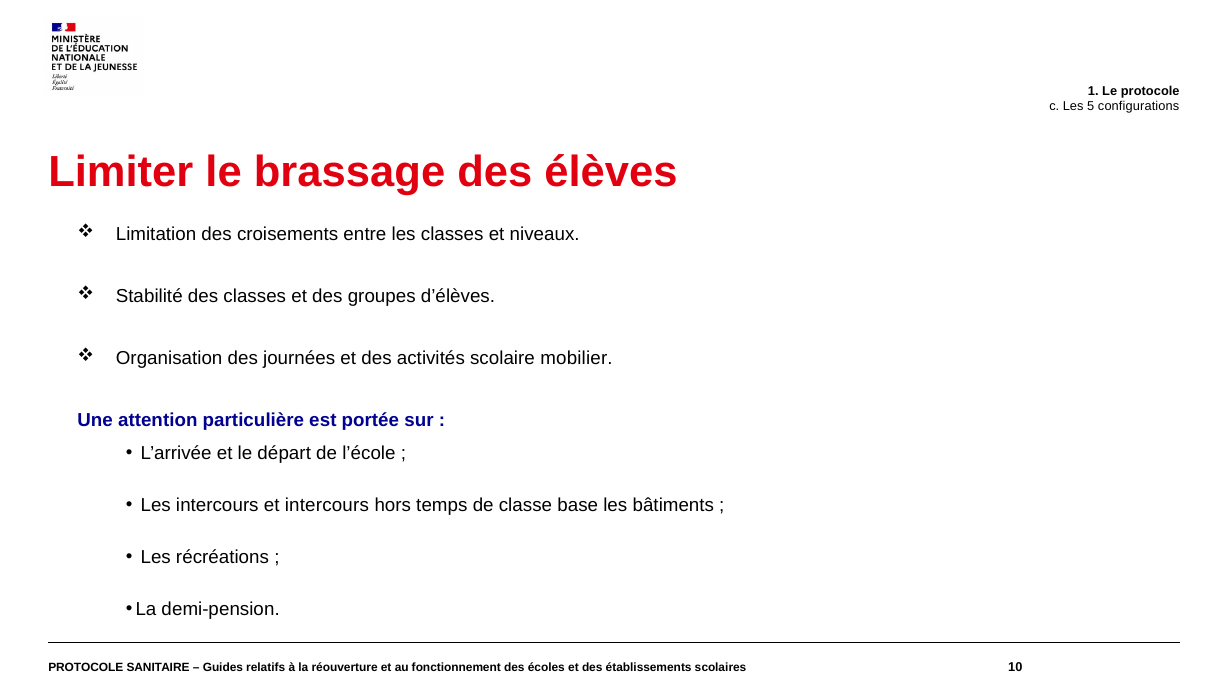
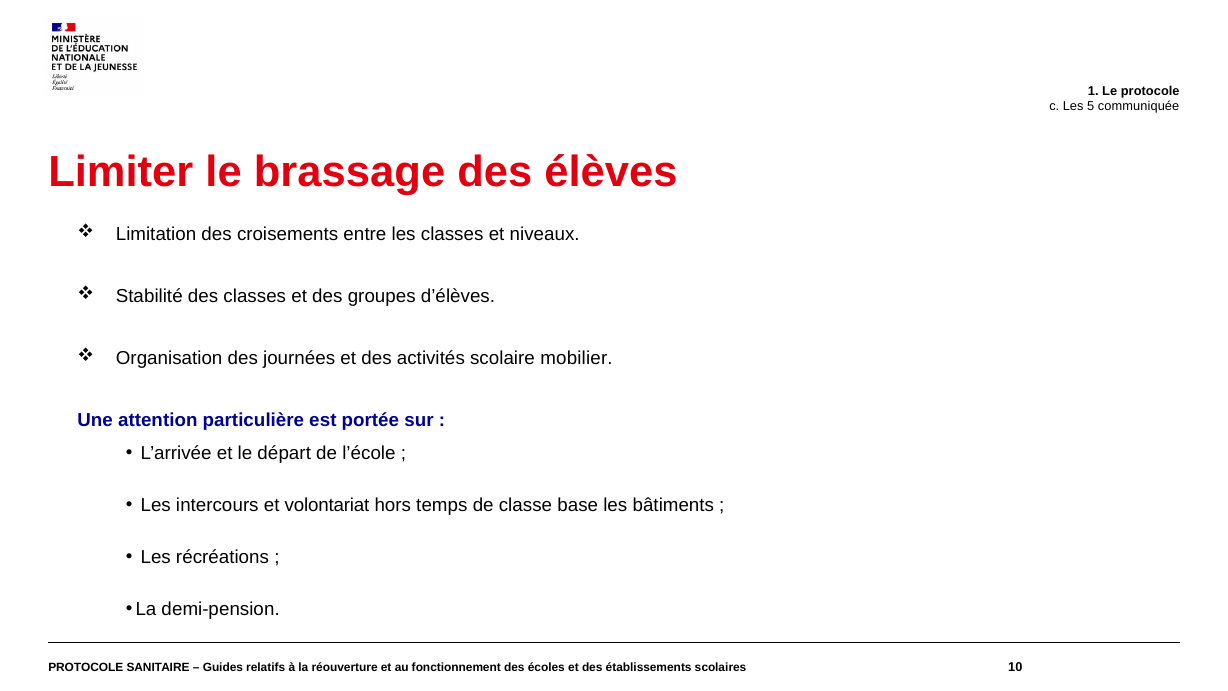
configurations: configurations -> communiquée (1139, 106)
et intercours: intercours -> volontariat (327, 505)
